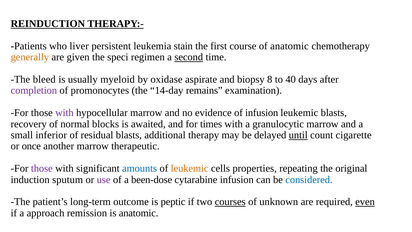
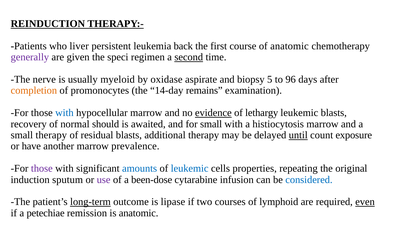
stain: stain -> back (183, 46)
generally colour: orange -> purple (30, 57)
bleed: bleed -> nerve (44, 79)
8: 8 -> 5 (270, 79)
40: 40 -> 96 (291, 79)
completion colour: purple -> orange (34, 90)
with colour: purple -> blue (64, 113)
evidence underline: none -> present (213, 113)
of infusion: infusion -> lethargy (262, 113)
blocks: blocks -> should (106, 124)
for times: times -> small (211, 124)
granulocytic: granulocytic -> histiocytosis (278, 124)
small inferior: inferior -> therapy (51, 135)
cigarette: cigarette -> exposure (354, 135)
once: once -> have (31, 146)
therapeutic: therapeutic -> prevalence (135, 146)
leukemic colour: orange -> blue (190, 168)
long-term underline: none -> present (90, 202)
peptic: peptic -> lipase (173, 202)
courses underline: present -> none (230, 202)
unknown: unknown -> lymphoid (279, 202)
approach: approach -> petechiae (46, 213)
